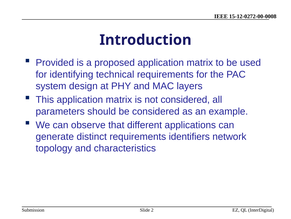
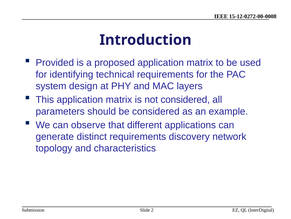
identifiers: identifiers -> discovery (189, 136)
